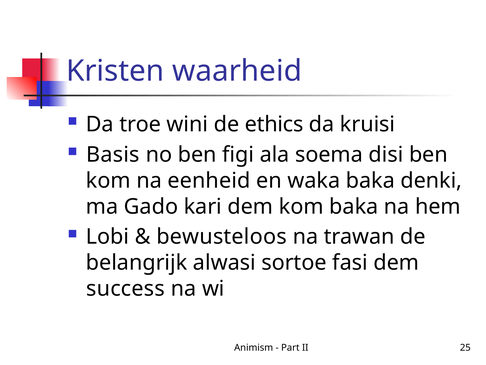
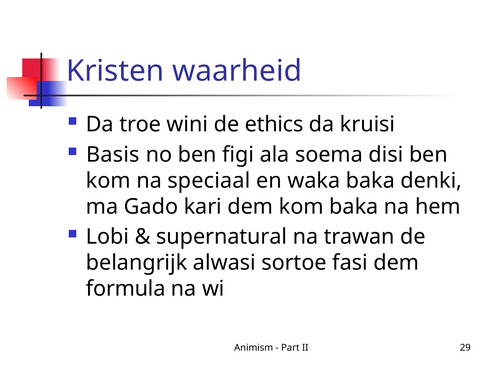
eenheid: eenheid -> speciaal (209, 180)
bewusteloos: bewusteloos -> supernatural (222, 237)
success: success -> formula (126, 288)
25: 25 -> 29 (465, 347)
